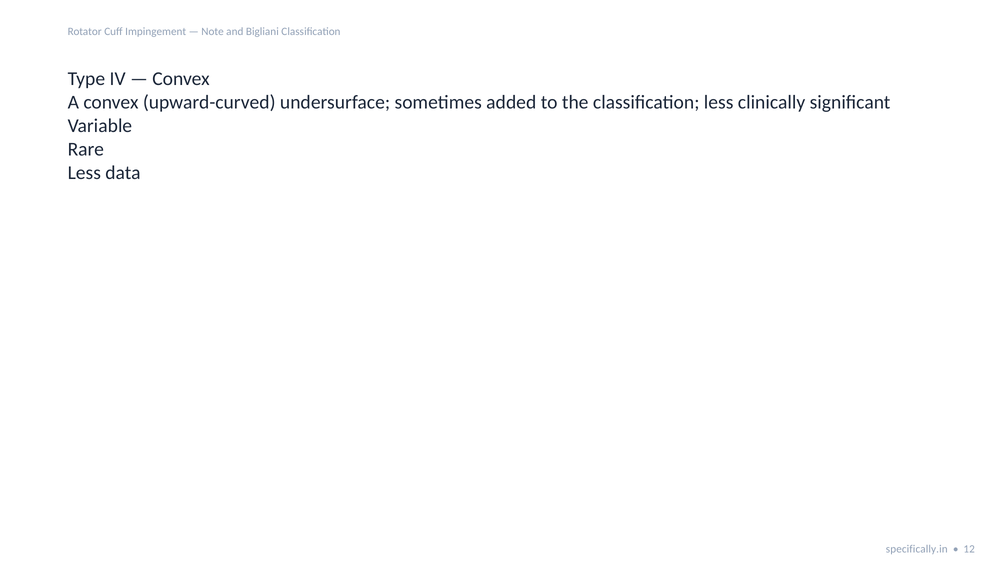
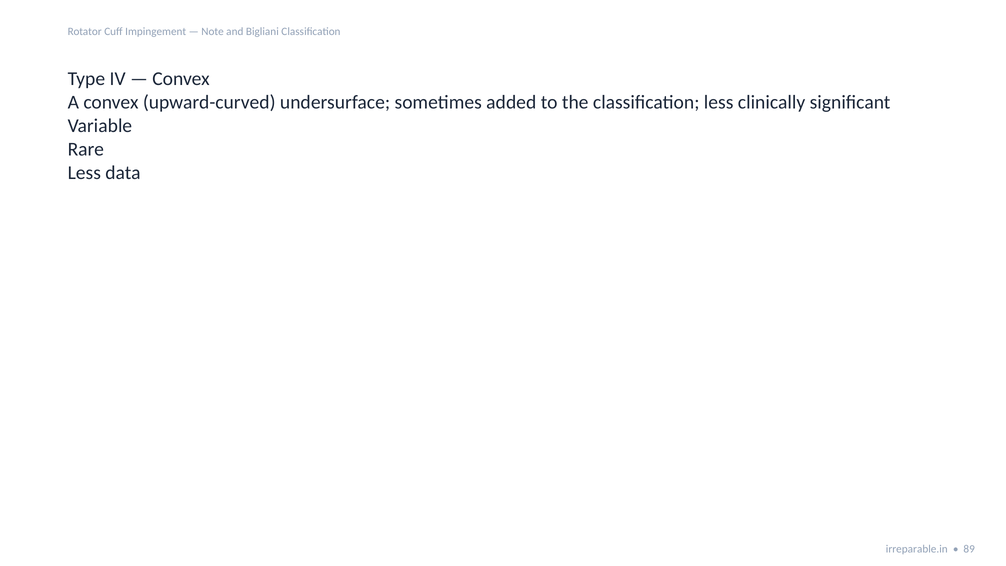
specifically.in: specifically.in -> irreparable.in (917, 549)
12: 12 -> 89 (969, 549)
